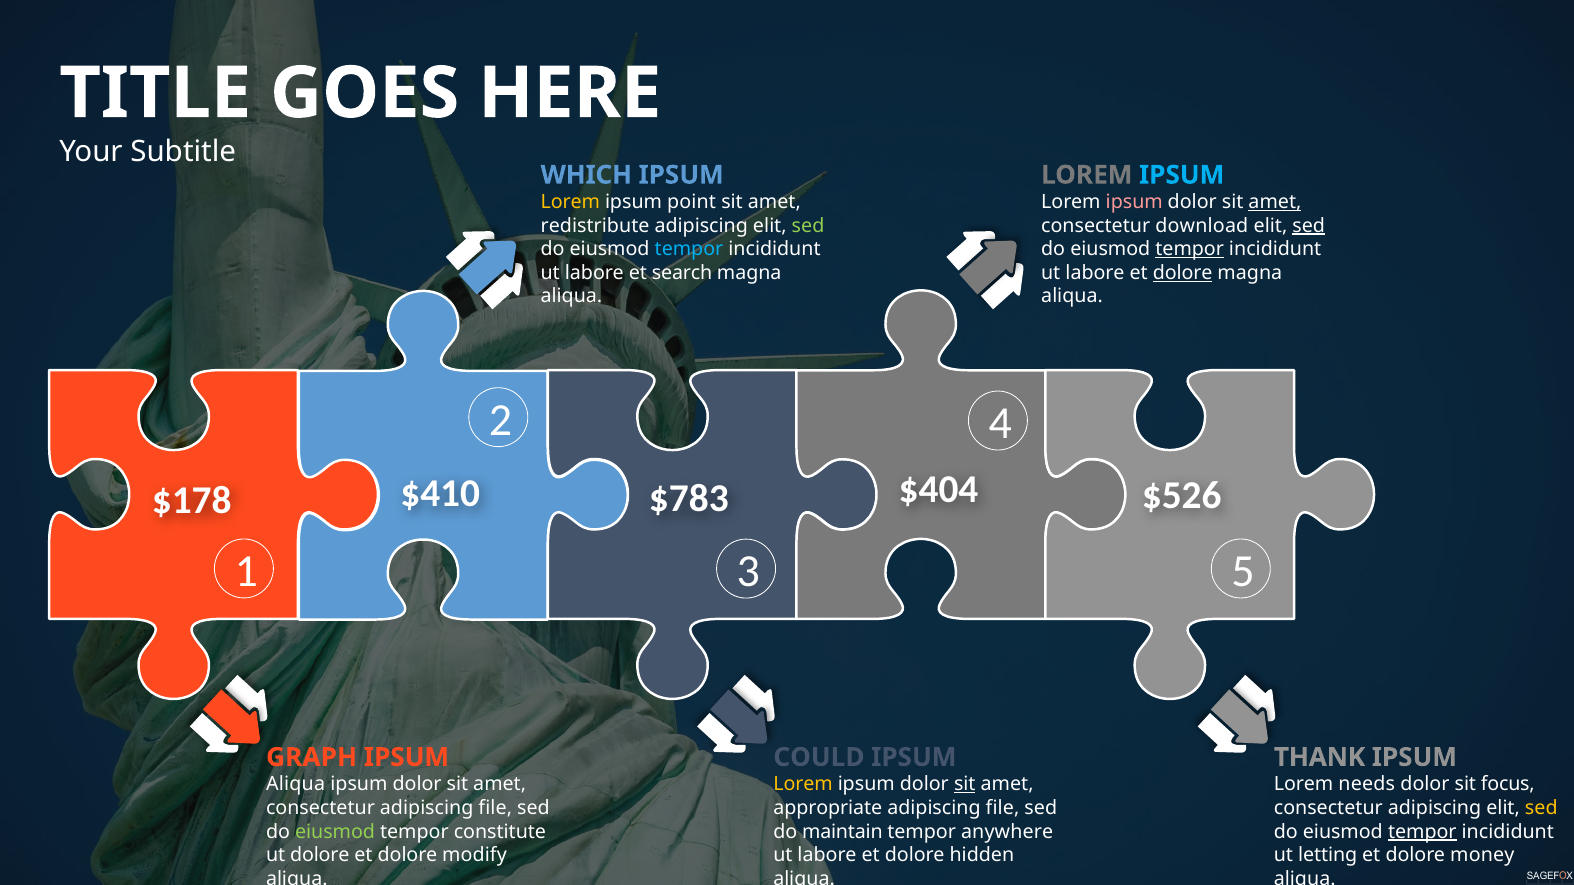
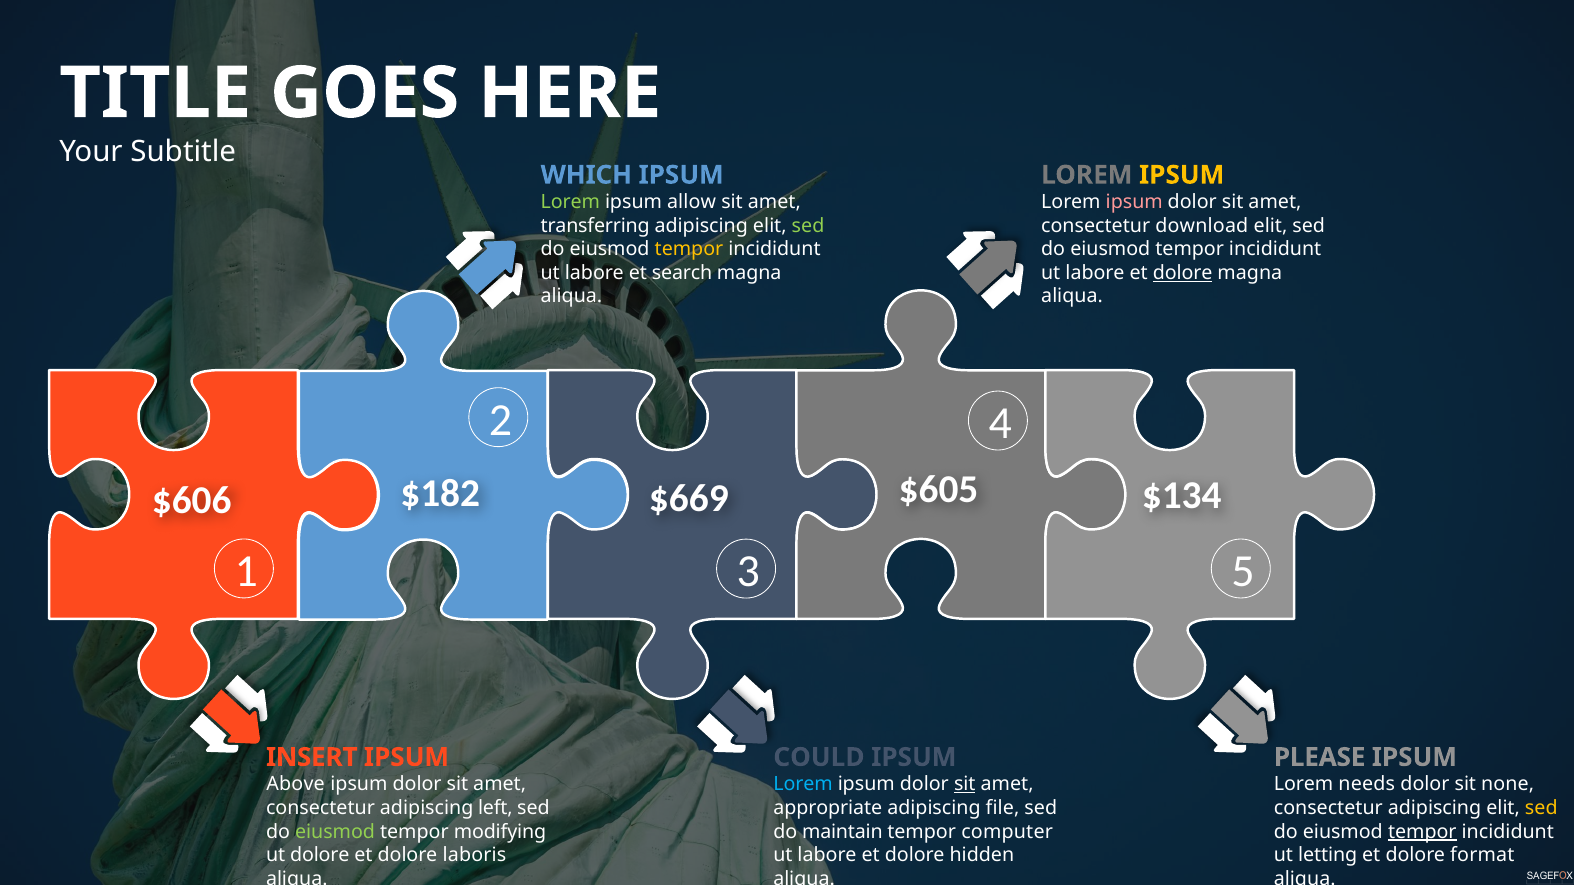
IPSUM colour: light blue -> yellow (1182, 175)
Lorem colour: yellow -> light green (570, 202)
point: point -> allow (692, 202)
amet underline: present -> none (1275, 202)
redistribute: redistribute -> transferring (595, 226)
sed underline: present -> none (1309, 226)
tempor colour: light blue -> yellow (689, 249)
tempor underline: present -> none (1190, 249)
$404: $404 -> $605 (939, 490)
$410: $410 -> $182 (440, 494)
$526: $526 -> $134 (1182, 496)
$783: $783 -> $669 (689, 499)
$178: $178 -> $606 (192, 501)
GRAPH: GRAPH -> INSERT (312, 758)
THANK: THANK -> PLEASE (1320, 758)
Aliqua: Aliqua -> Above (296, 785)
Lorem colour: yellow -> light blue (803, 785)
focus: focus -> none (1508, 785)
consectetur adipiscing file: file -> left (495, 808)
constitute: constitute -> modifying (500, 832)
anywhere: anywhere -> computer (1007, 832)
modify: modify -> laboris (474, 856)
money: money -> format (1482, 856)
